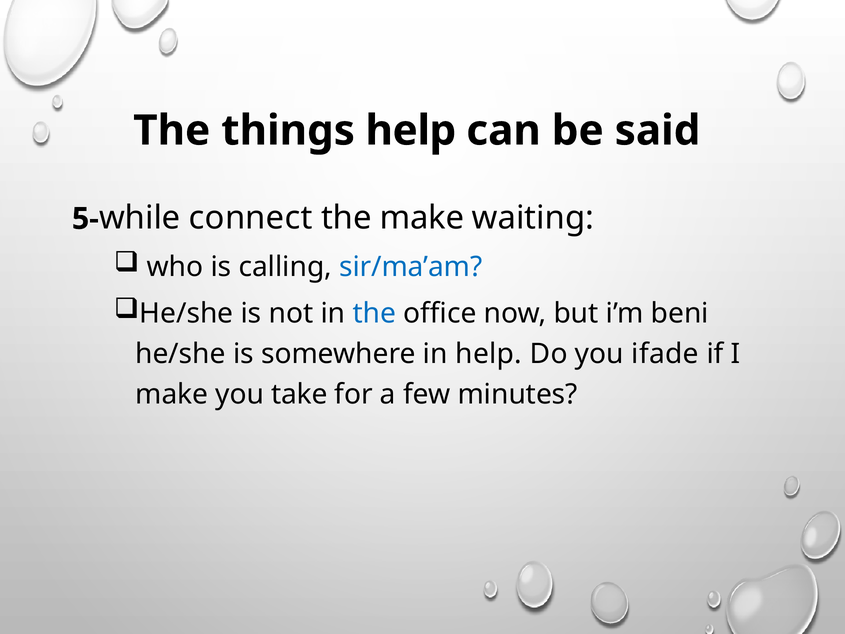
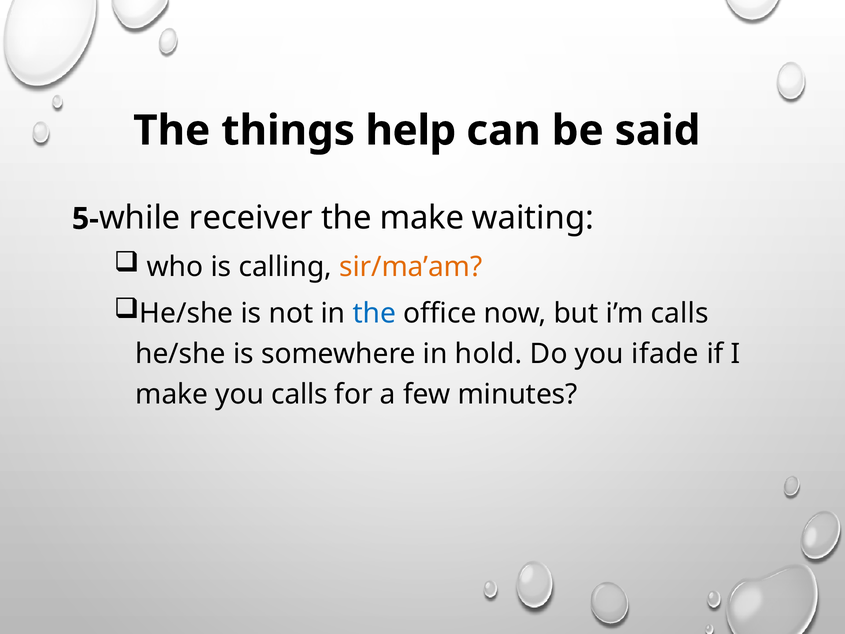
connect: connect -> receiver (251, 218)
sir/ma’am colour: blue -> orange (411, 267)
i’m beni: beni -> calls (680, 313)
in help: help -> hold (489, 354)
you take: take -> calls (299, 394)
